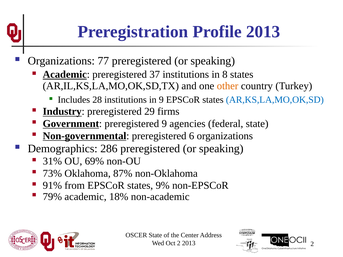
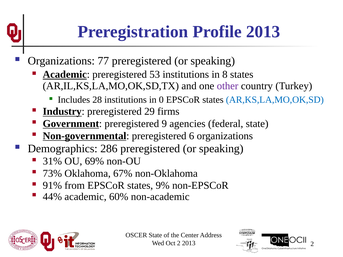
37: 37 -> 53 (155, 75)
other colour: orange -> purple (228, 86)
in 9: 9 -> 0 (161, 100)
87%: 87% -> 67% (123, 174)
79%: 79% -> 44% (52, 197)
18%: 18% -> 60% (119, 197)
